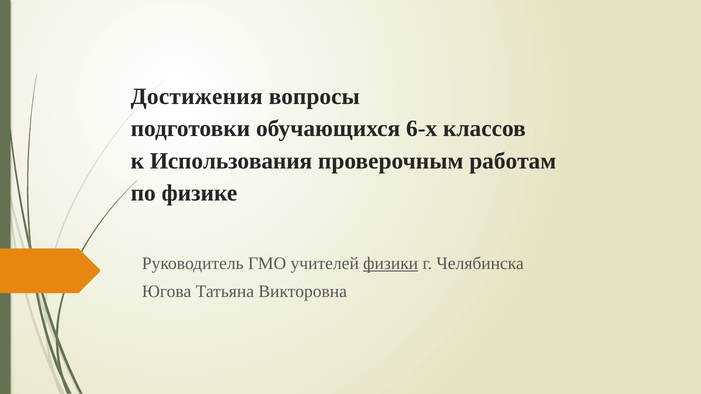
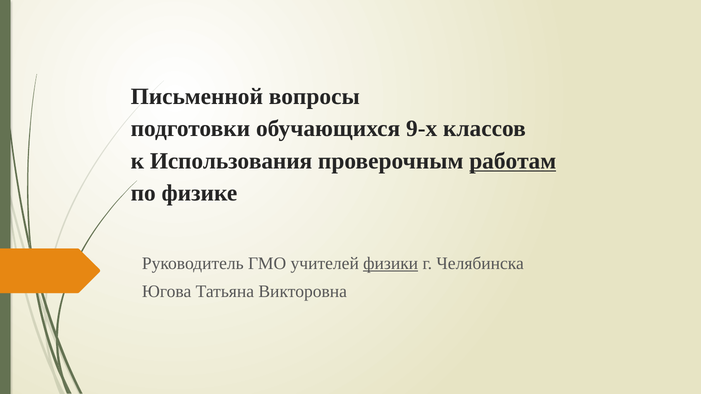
Достижения: Достижения -> Письменной (197, 97)
6-х: 6-х -> 9-х (422, 129)
работам underline: none -> present (513, 161)
